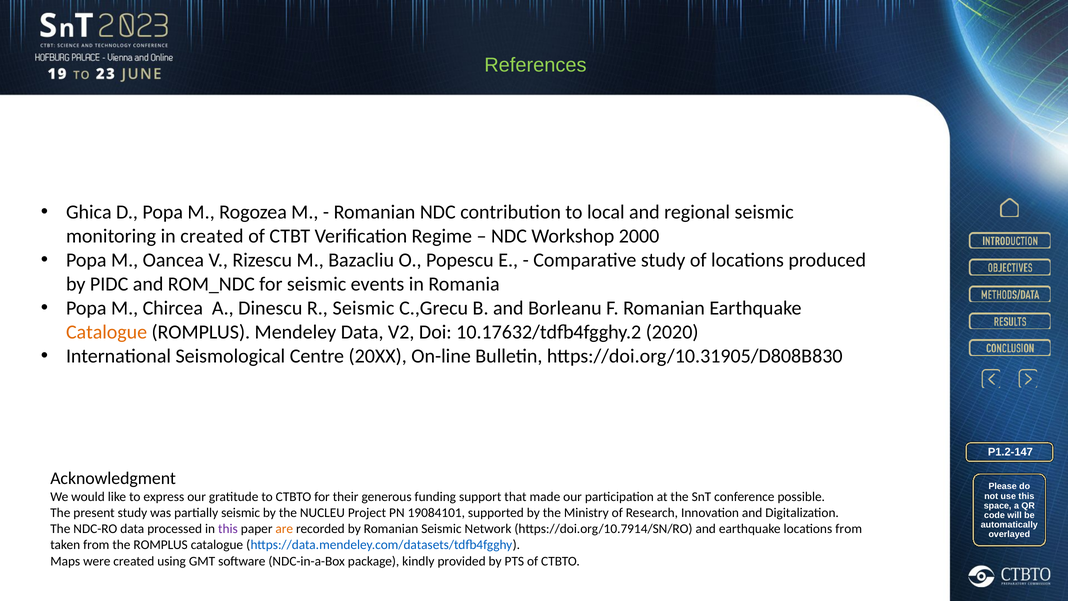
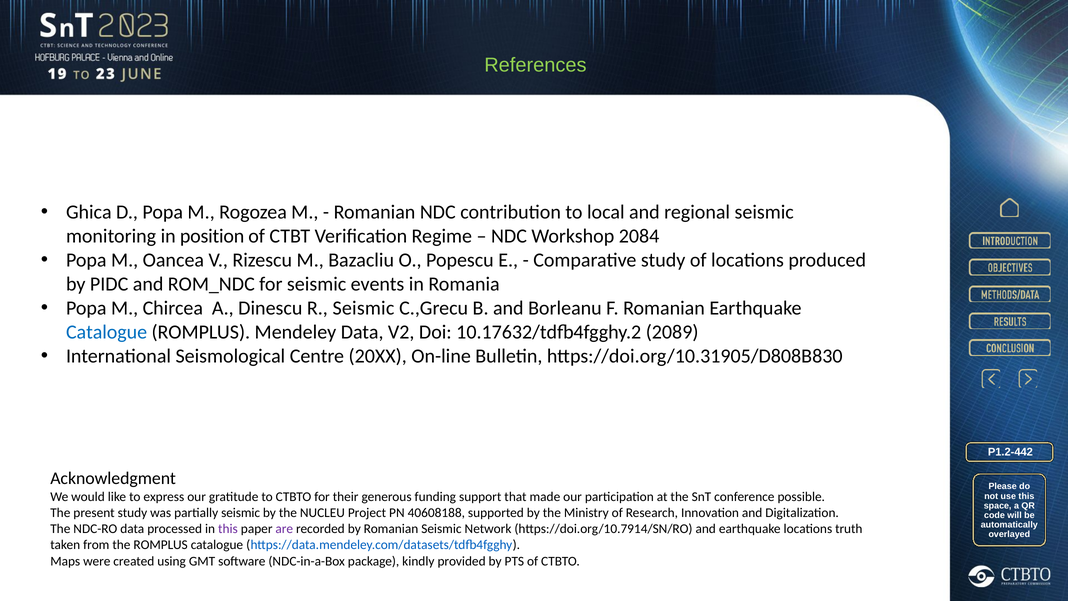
in created: created -> position (212, 236)
2000: 2000 -> 2084 (639, 236)
Catalogue colour: orange -> blue (107, 332)
2020: 2020 -> 2089 (672, 332)
P1.2-147: P1.2-147 -> P1.2-442 (1010, 452)
19084101: 19084101 -> 40608188 (436, 513)
are colour: orange -> purple (284, 529)
locations from: from -> truth (849, 529)
